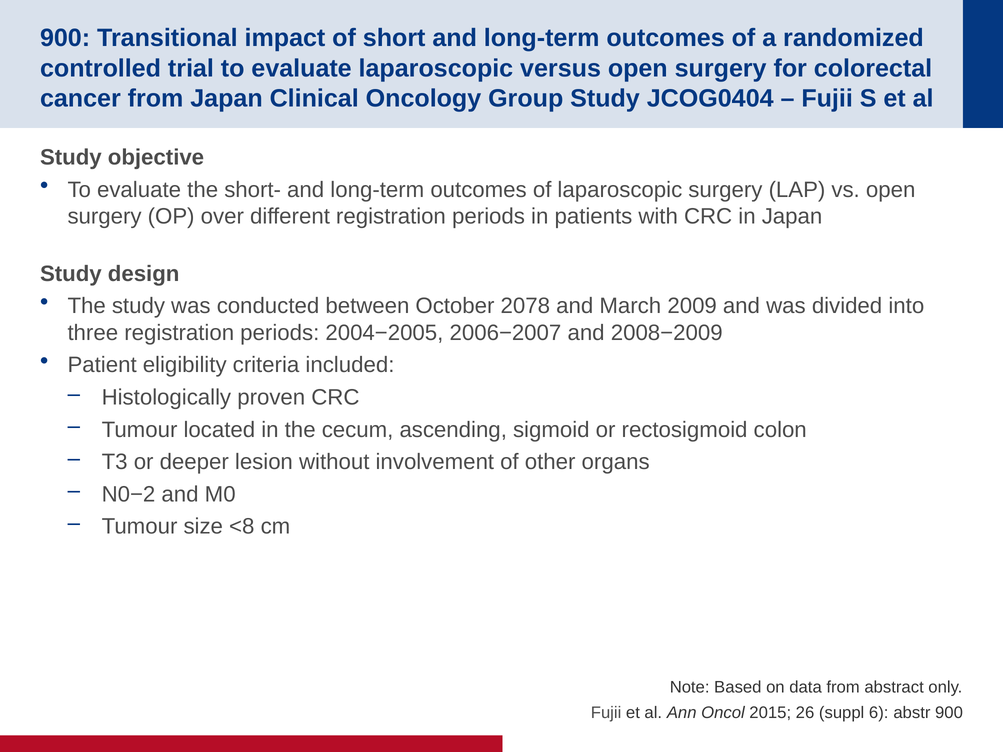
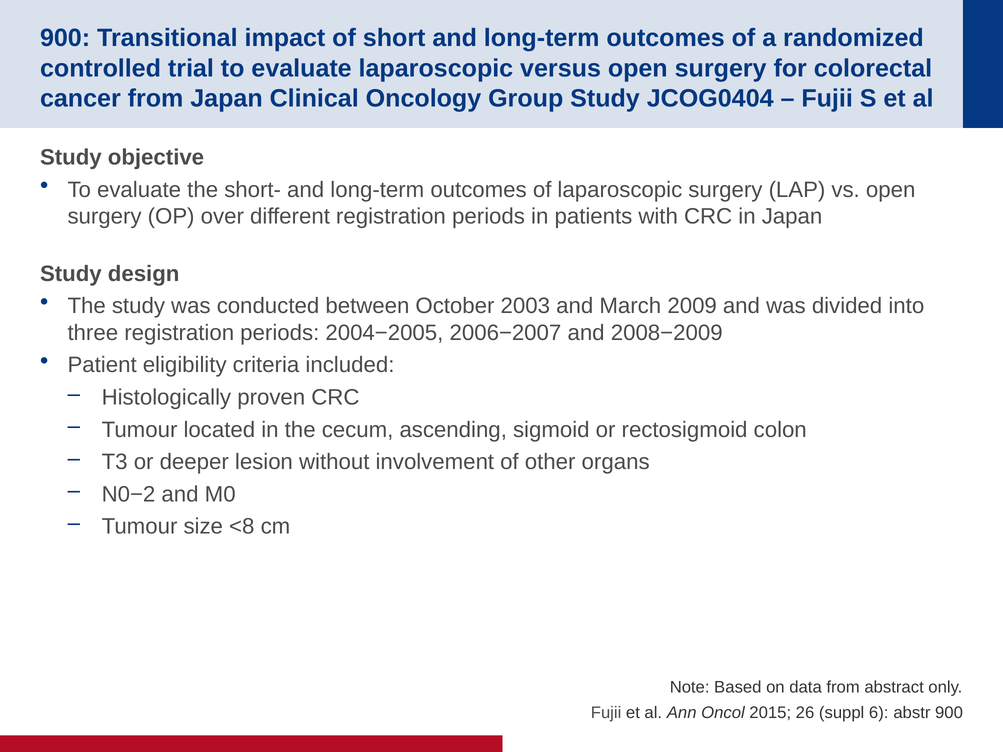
2078: 2078 -> 2003 (525, 306)
